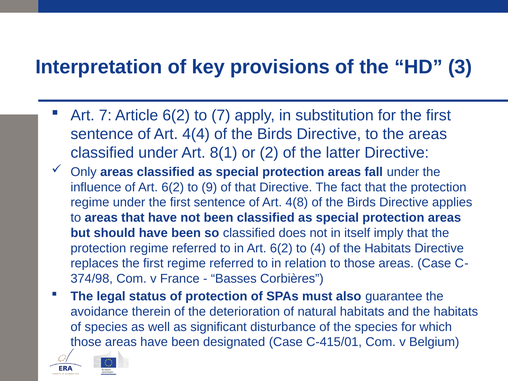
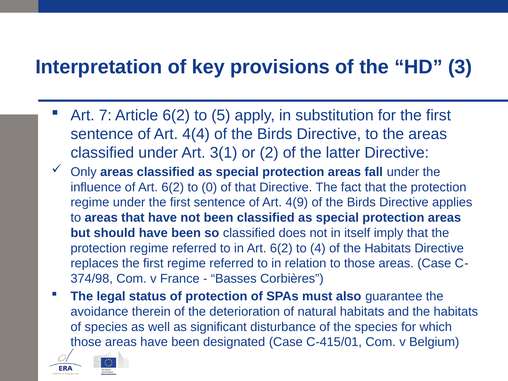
to 7: 7 -> 5 (221, 115)
8(1: 8(1 -> 3(1 (224, 153)
9: 9 -> 0 (209, 187)
4(8: 4(8 -> 4(9 (297, 202)
